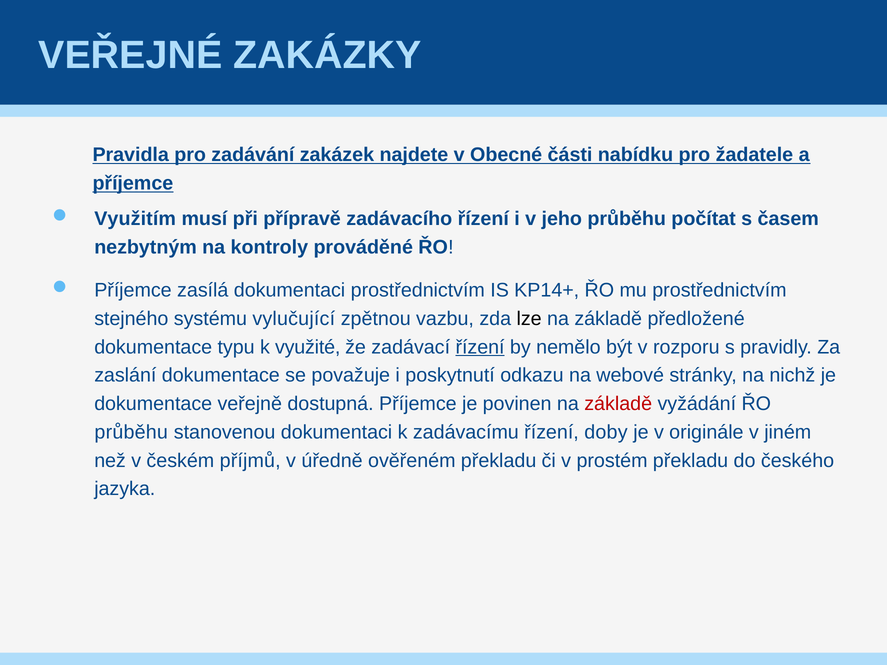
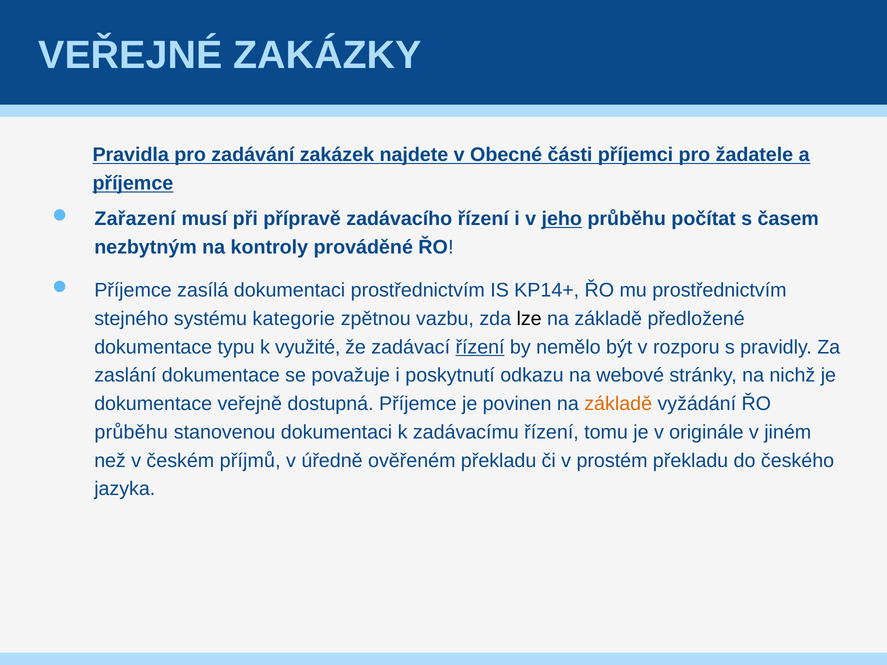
nabídku: nabídku -> příjemci (636, 155)
Využitím: Využitím -> Zařazení (135, 219)
jeho underline: none -> present (562, 219)
vylučující: vylučující -> kategorie (294, 319)
základě colour: red -> orange (618, 404)
doby: doby -> tomu (606, 432)
